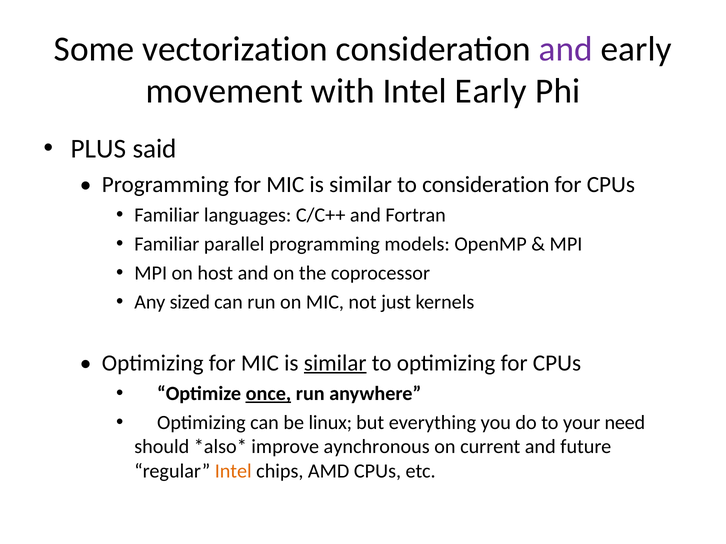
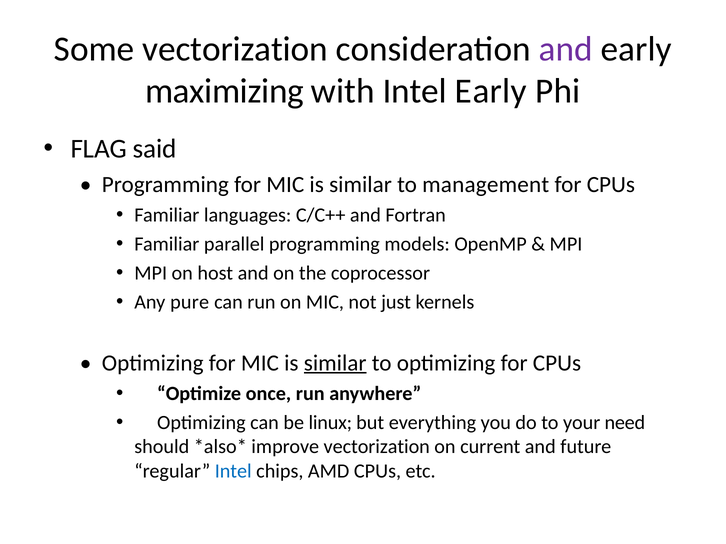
movement: movement -> maximizing (224, 91)
PLUS: PLUS -> FLAG (99, 149)
to consideration: consideration -> management (486, 185)
sized: sized -> pure (190, 302)
once underline: present -> none (268, 394)
improve aynchronous: aynchronous -> vectorization (377, 447)
Intel colour: orange -> blue (233, 471)
